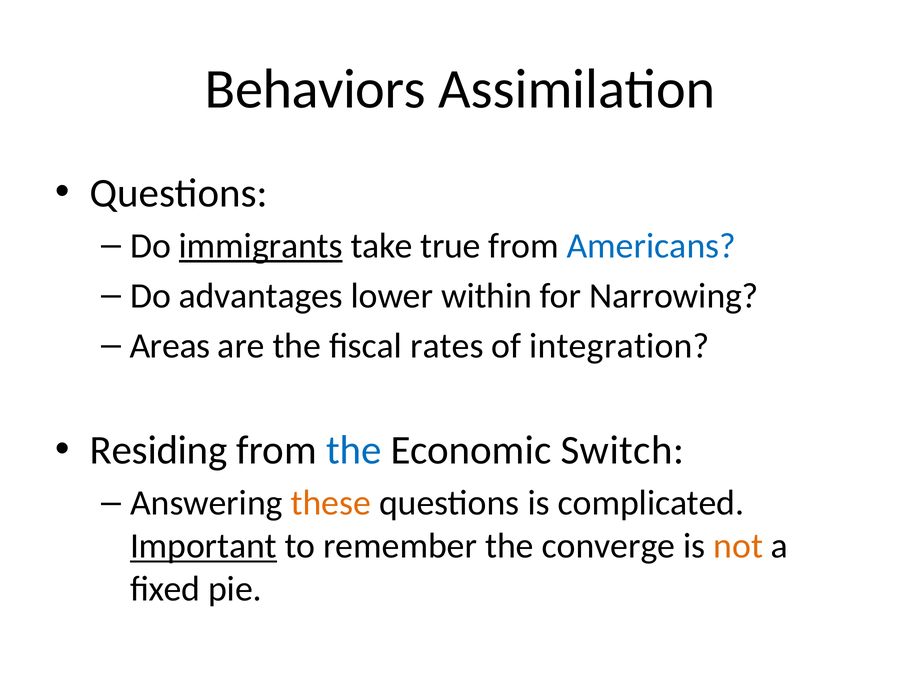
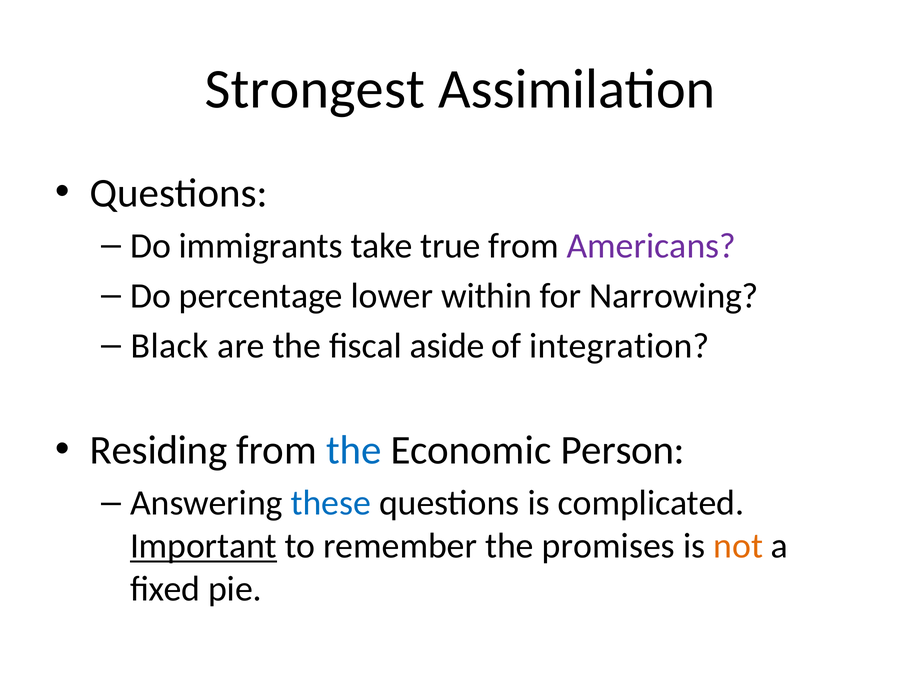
Behaviors: Behaviors -> Strongest (315, 89)
immigrants underline: present -> none (261, 246)
Americans colour: blue -> purple (651, 246)
advantages: advantages -> percentage (261, 296)
Areas: Areas -> Black (170, 346)
rates: rates -> aside (447, 346)
Switch: Switch -> Person (623, 451)
these colour: orange -> blue (331, 504)
converge: converge -> promises (608, 547)
